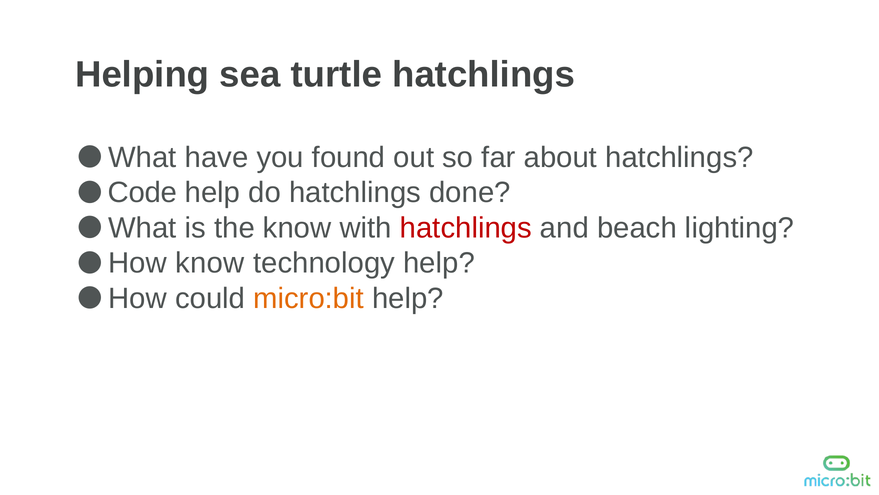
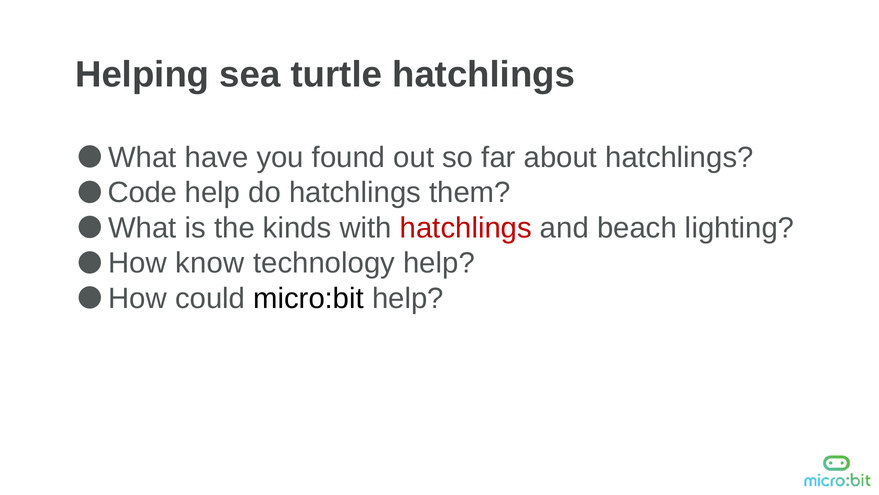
done: done -> them (470, 193)
the know: know -> kinds (297, 228)
micro:bit colour: orange -> black (309, 298)
